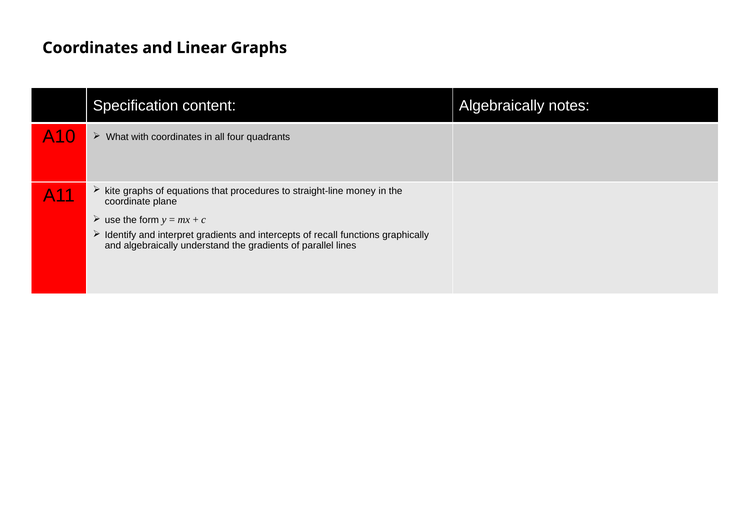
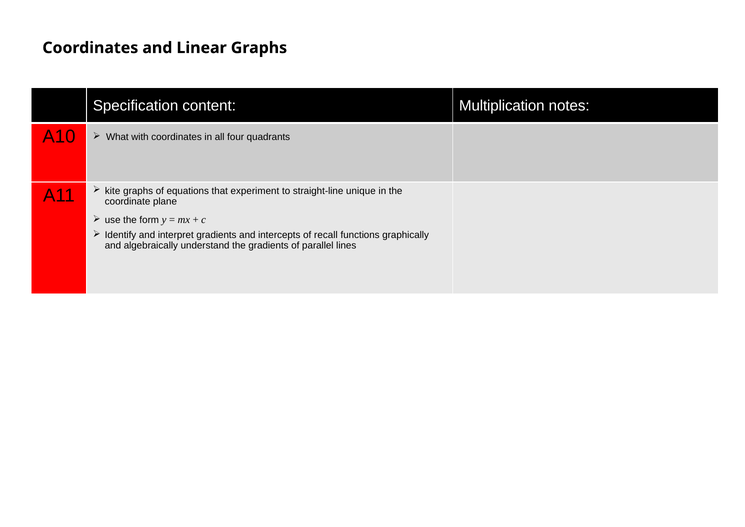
content Algebraically: Algebraically -> Multiplication (502, 106)
procedures: procedures -> experiment (255, 191)
money: money -> unique (361, 191)
